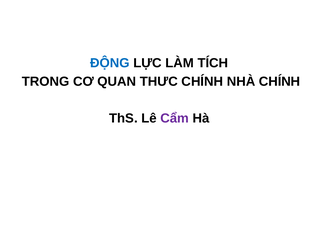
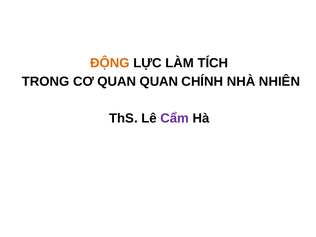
ĐỘNG colour: blue -> orange (110, 63)
QUAN THƯC: THƯC -> QUAN (159, 81)
NHÀ CHÍNH: CHÍNH -> NHIÊN (280, 81)
